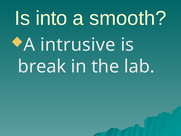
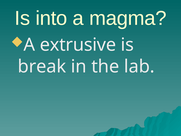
smooth: smooth -> magma (128, 18)
intrusive: intrusive -> extrusive (78, 45)
